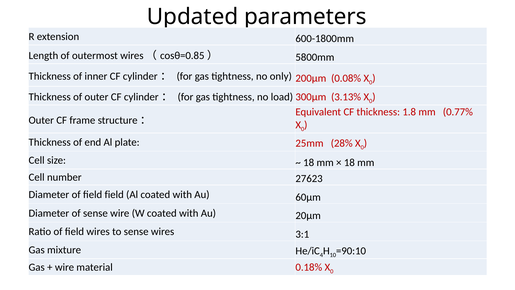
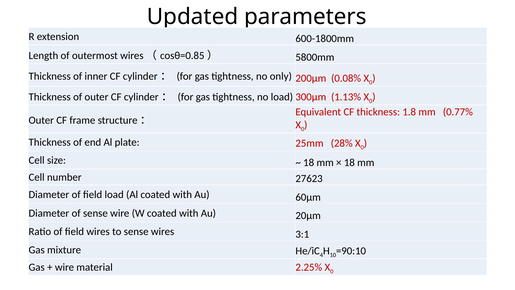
3.13%: 3.13% -> 1.13% (346, 97)
field field: field -> load (114, 194)
0.18%: 0.18% -> 2.25% (309, 267)
